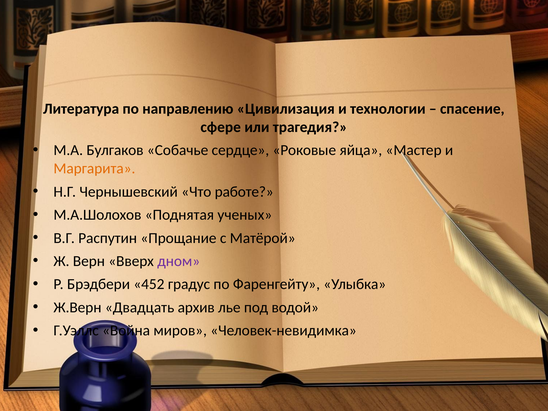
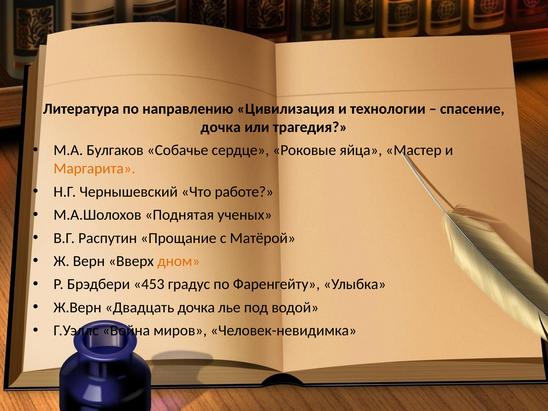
сфере: сфере -> дочка (221, 127)
дном colour: purple -> orange (179, 261)
452: 452 -> 453 (149, 284)
Двадцать архив: архив -> дочка (196, 307)
